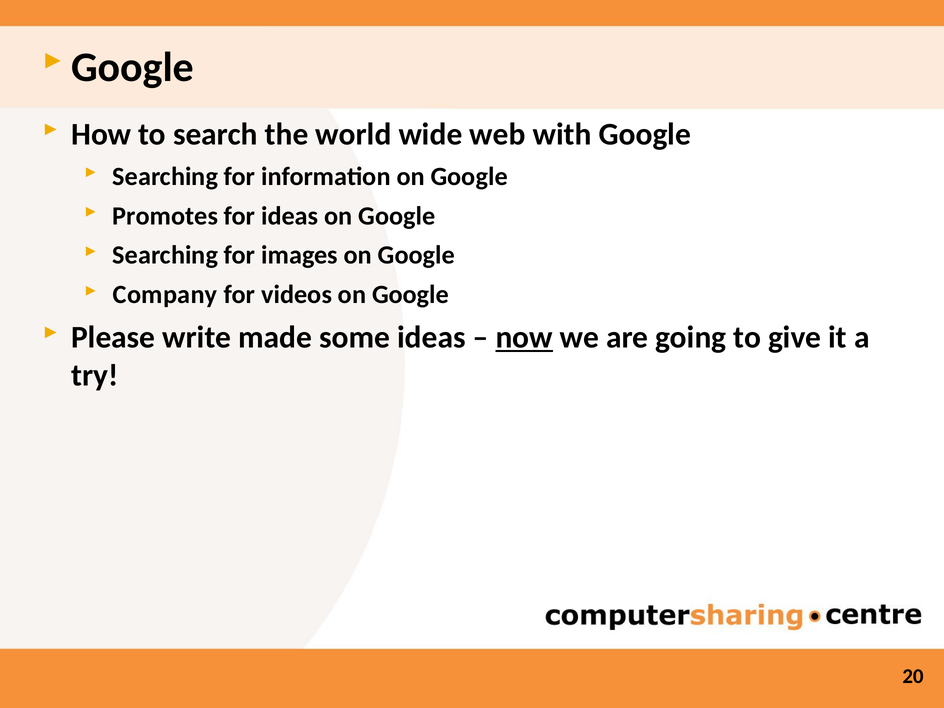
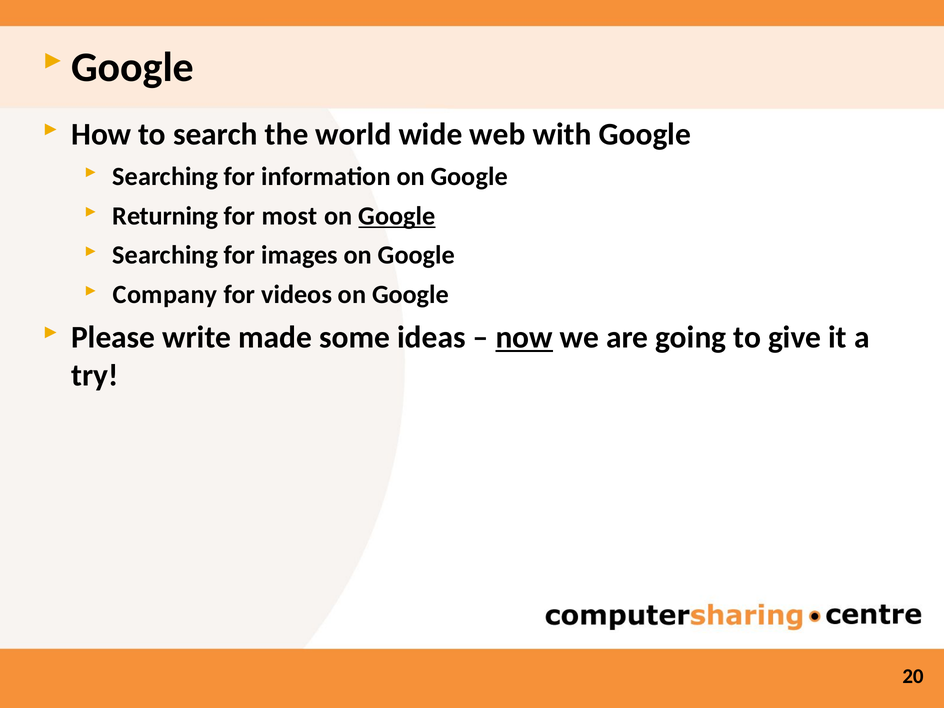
Promotes: Promotes -> Returning (165, 216)
for ideas: ideas -> most (290, 216)
Google underline: none -> present (397, 216)
